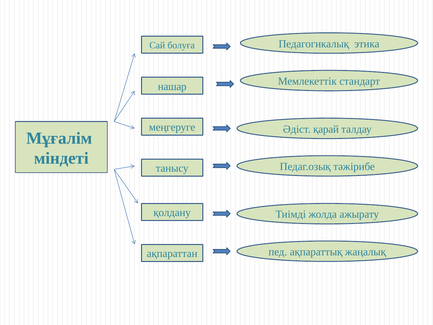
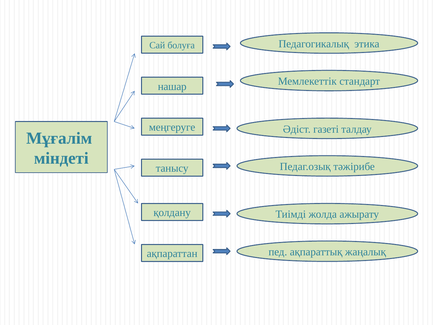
қарай: қарай -> газеті (326, 129)
